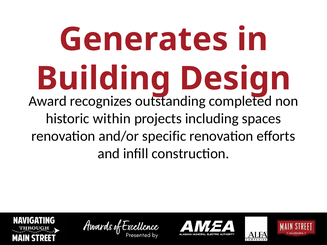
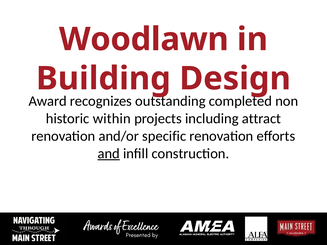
Generates: Generates -> Woodlawn (144, 39)
spaces: spaces -> attract (261, 119)
and underline: none -> present (109, 154)
